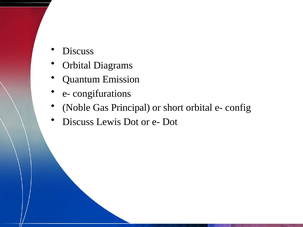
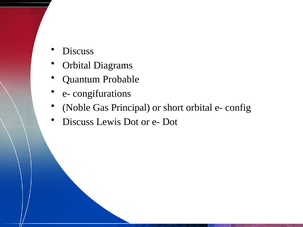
Emission: Emission -> Probable (121, 79)
